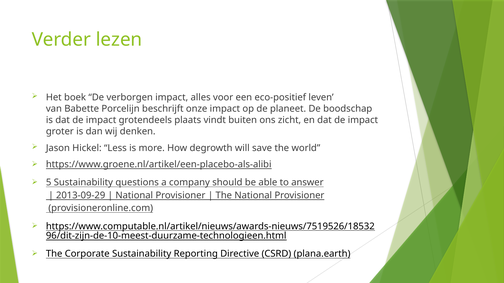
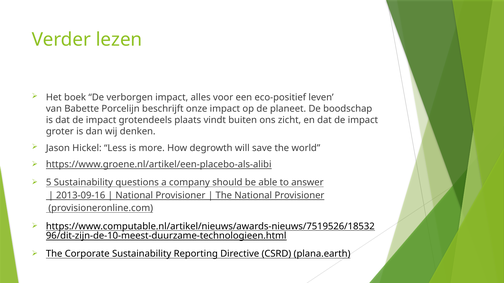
2013-09-29: 2013-09-29 -> 2013-09-16 (81, 196)
